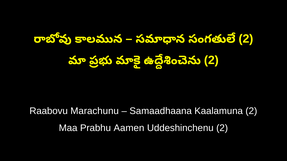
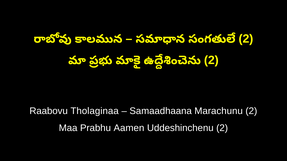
Marachunu: Marachunu -> Tholaginaa (95, 111)
Kaalamuna: Kaalamuna -> Marachunu (219, 111)
